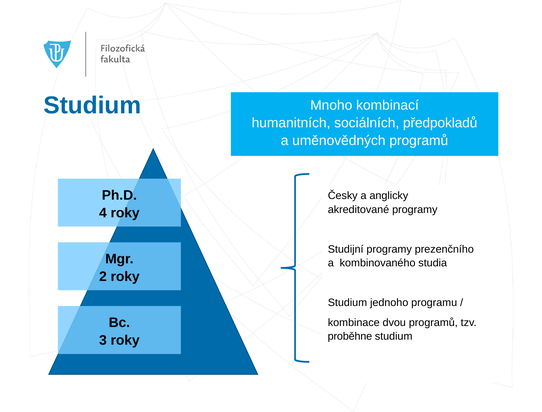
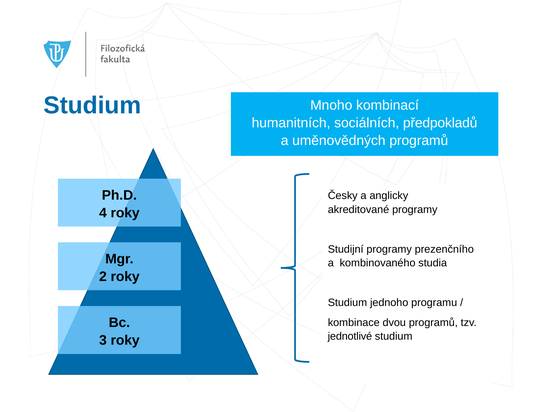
proběhne: proběhne -> jednotlivé (350, 336)
